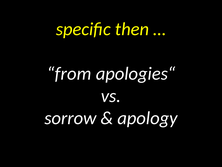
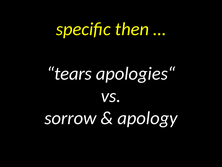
from: from -> tears (69, 73)
